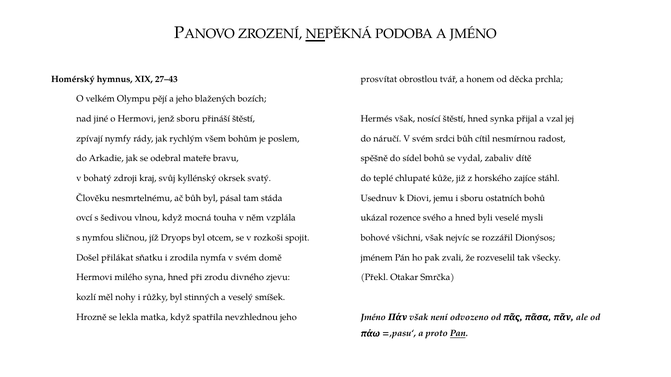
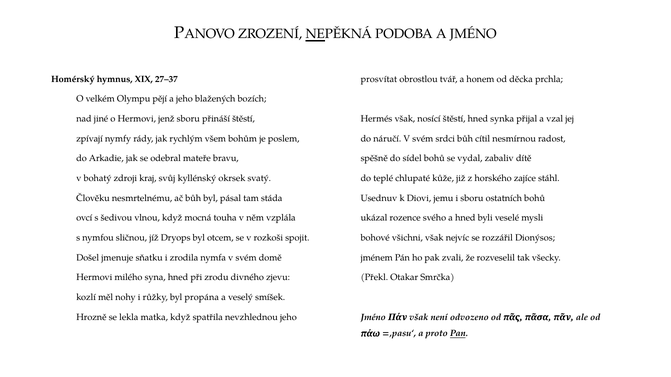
27–43: 27–43 -> 27–37 (166, 79)
přilákat: přilákat -> jmenuje (117, 258)
stinných: stinných -> propána (202, 298)
